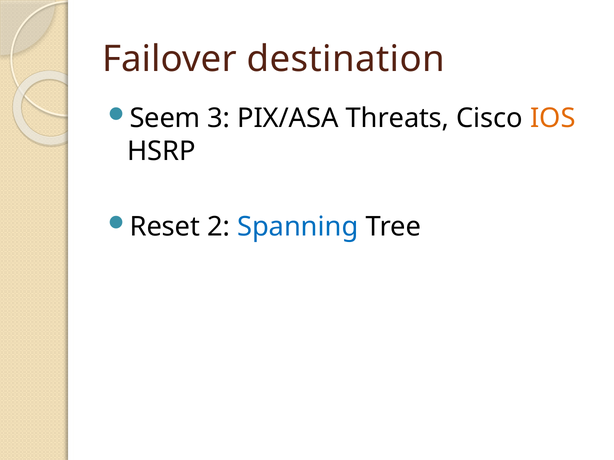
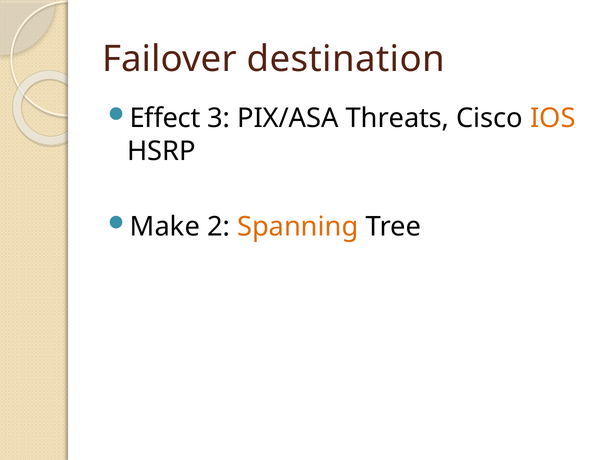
Seem: Seem -> Effect (165, 119)
Reset: Reset -> Make (165, 227)
Spanning colour: blue -> orange (298, 227)
